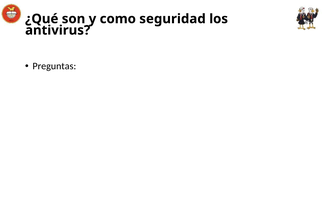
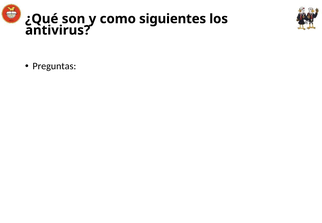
seguridad: seguridad -> siguientes (173, 19)
